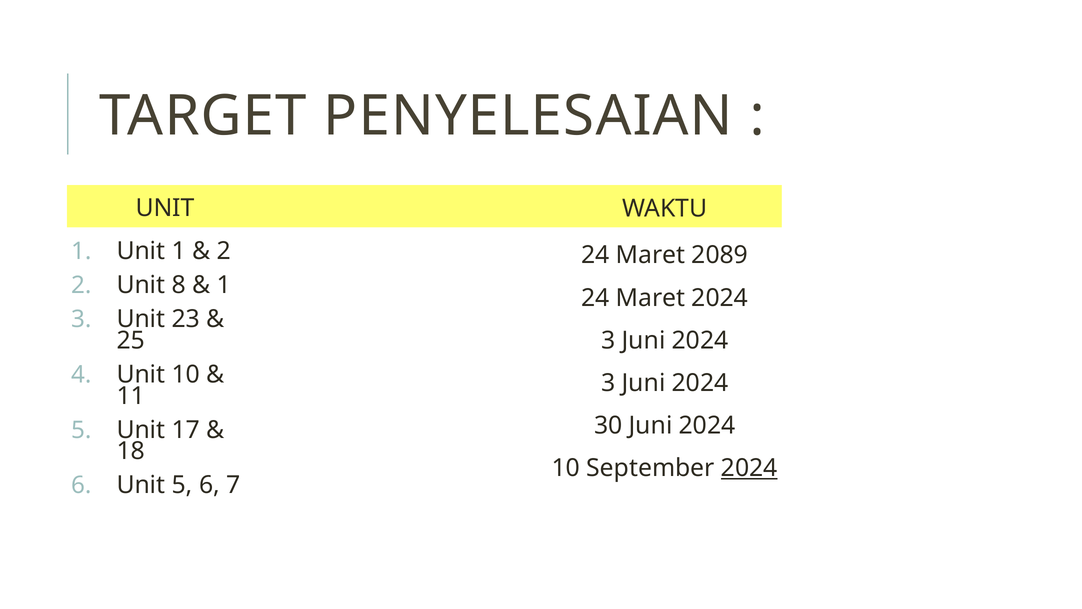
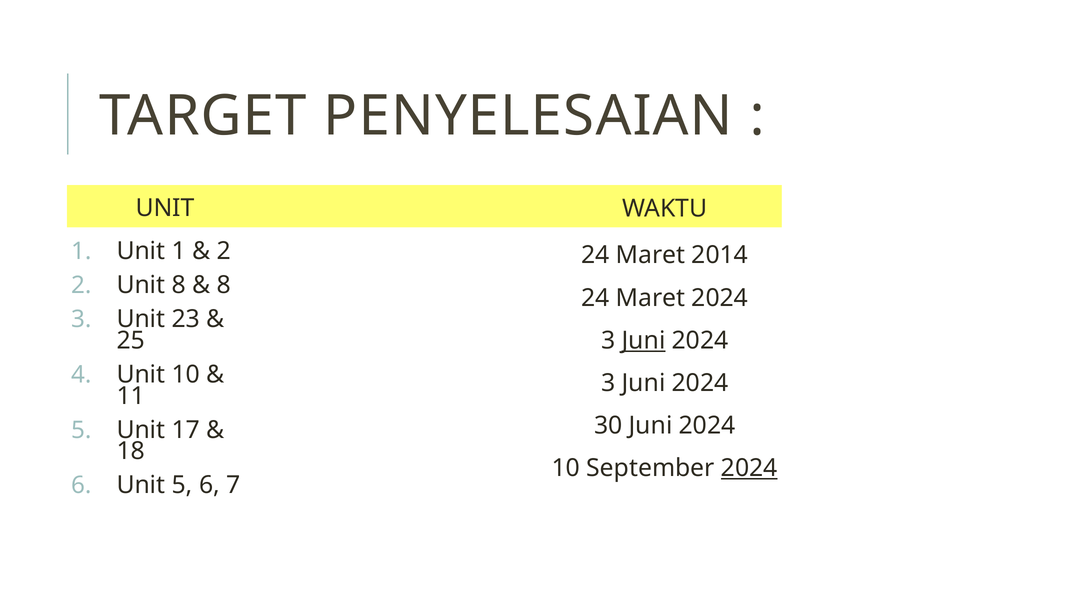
2089: 2089 -> 2014 (720, 255)
1: 1 -> 8 (224, 285)
Juni underline: none -> present (644, 340)
